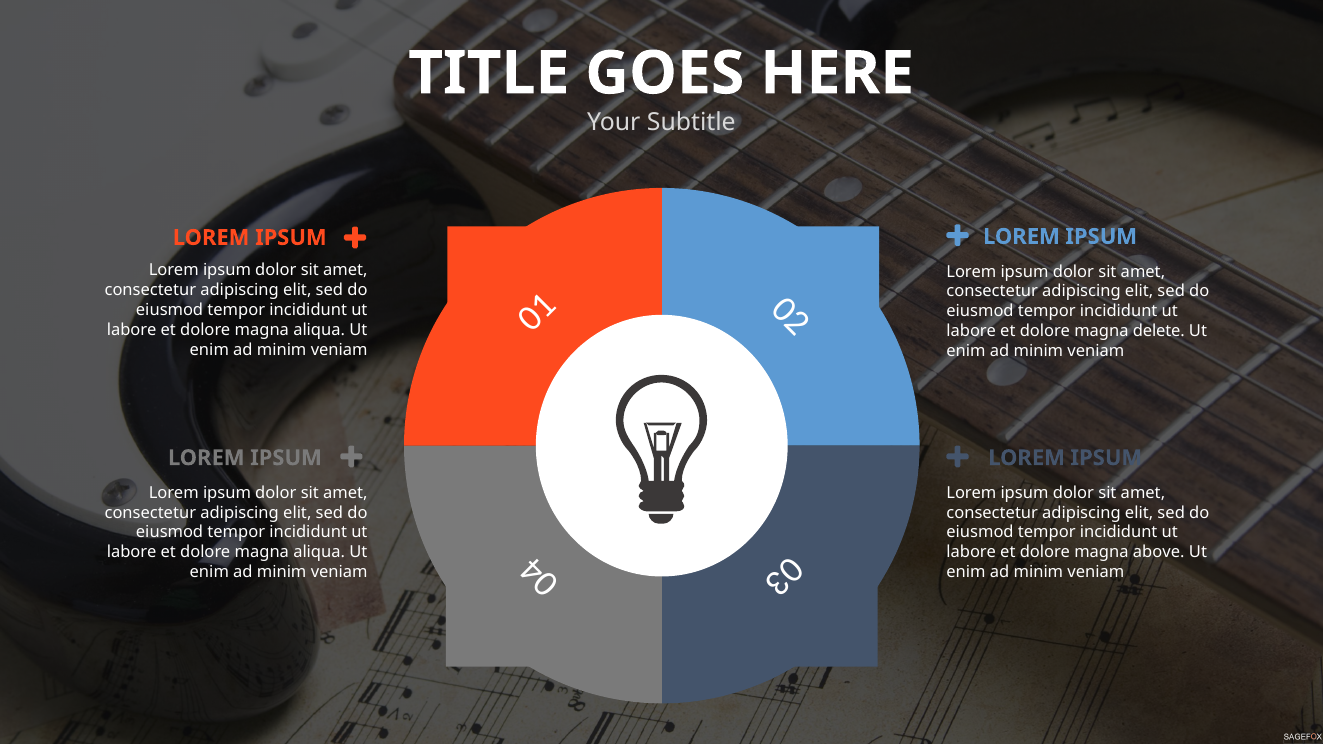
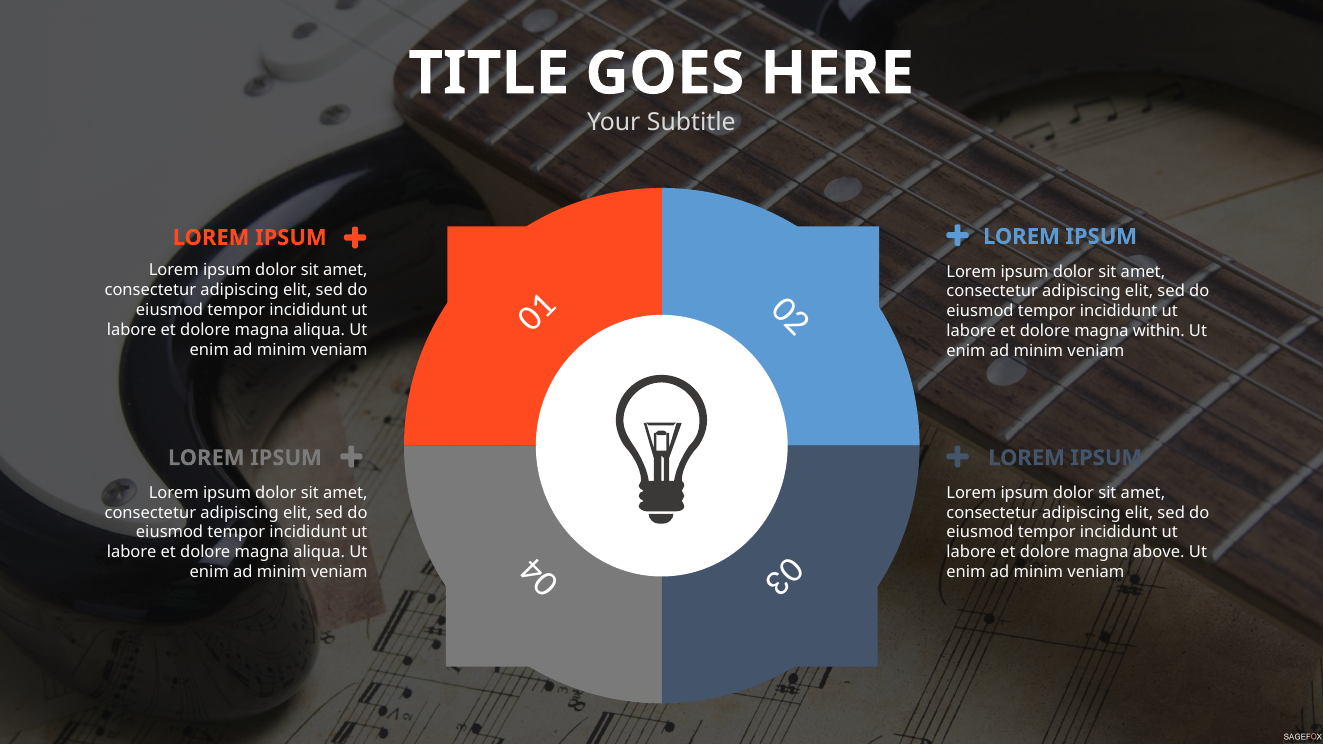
delete: delete -> within (1159, 331)
